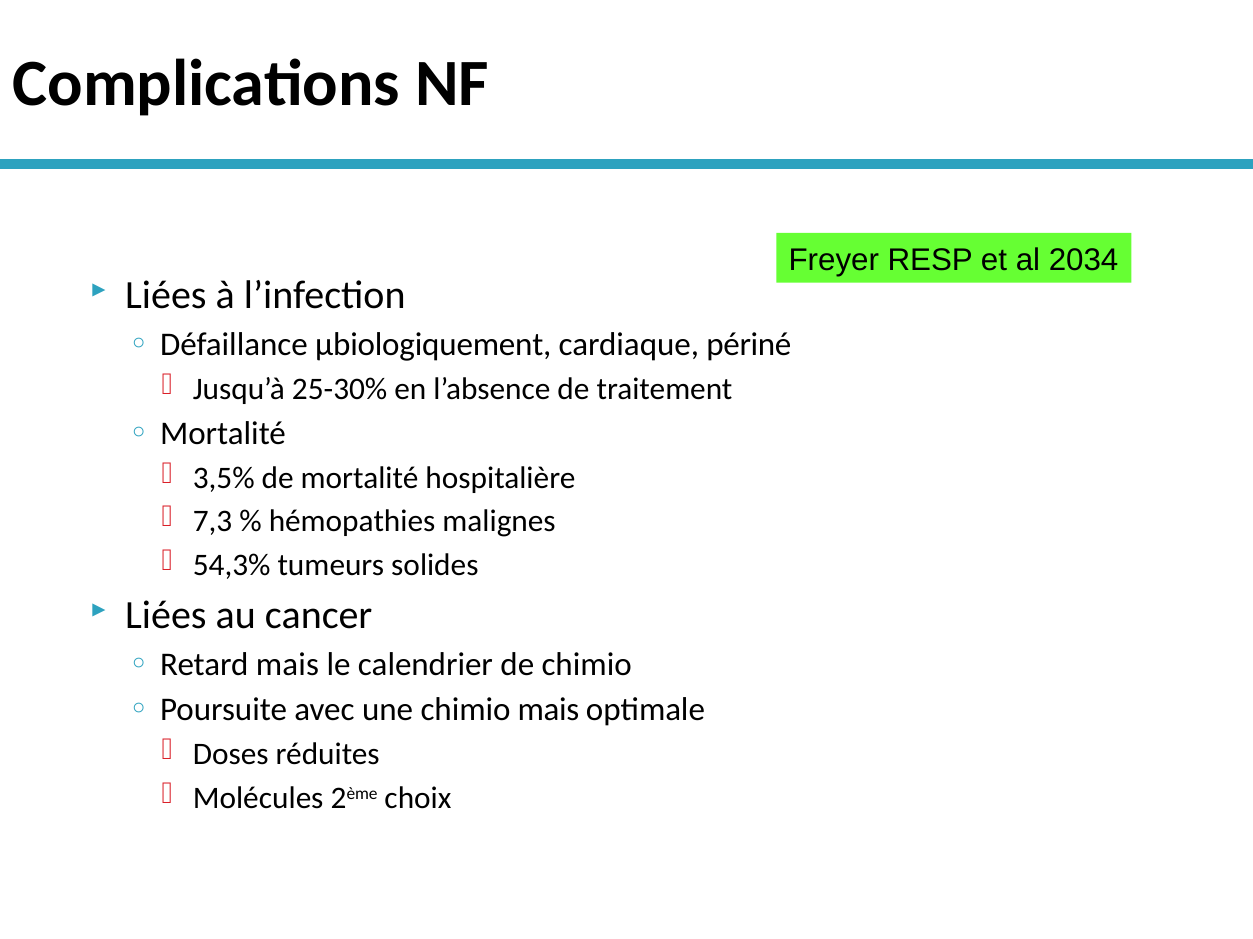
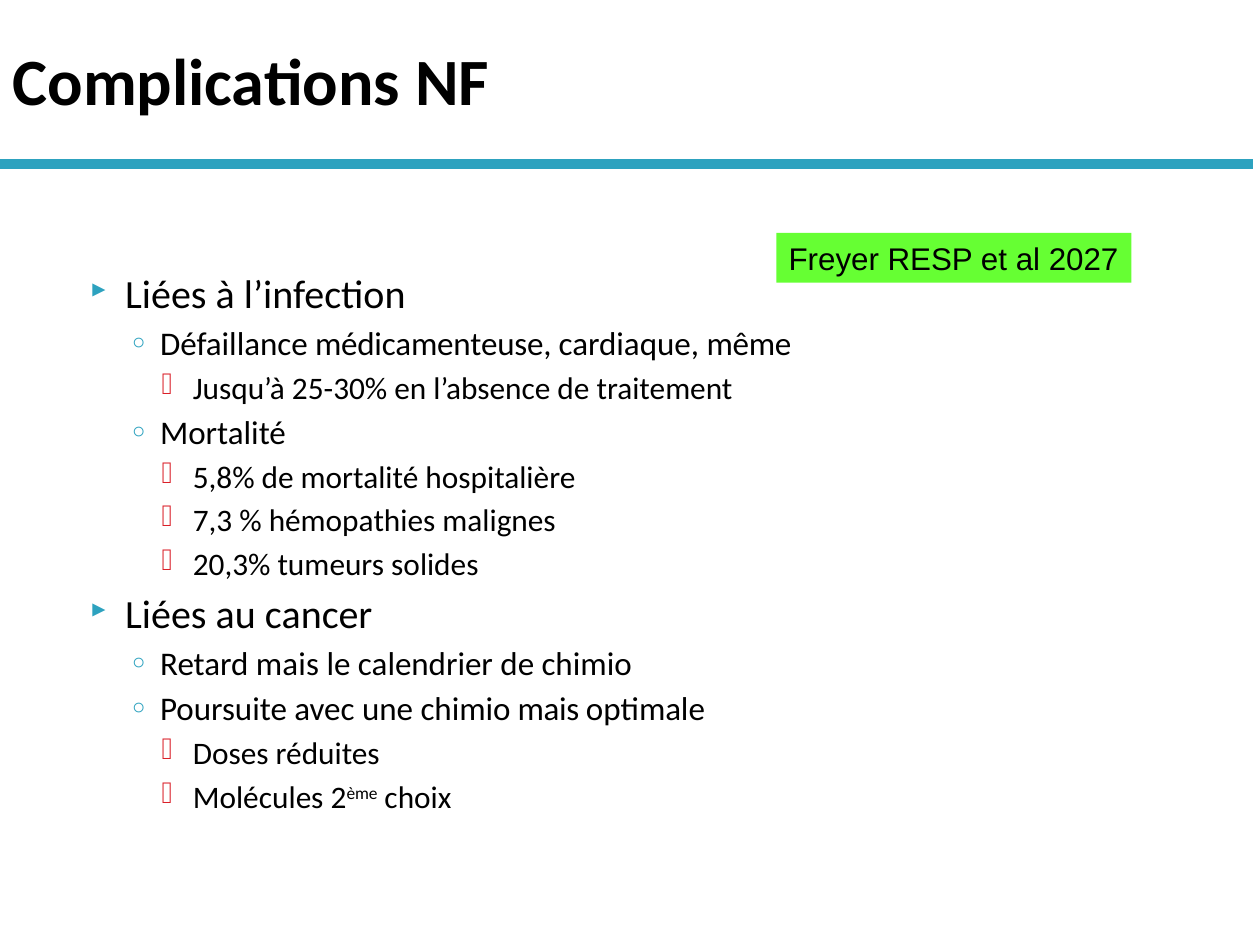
2034: 2034 -> 2027 (1084, 260)
µbiologiquement: µbiologiquement -> médicamenteuse (433, 345)
périné: périné -> même (749, 345)
3,5%: 3,5% -> 5,8% (224, 478)
54,3%: 54,3% -> 20,3% (232, 566)
